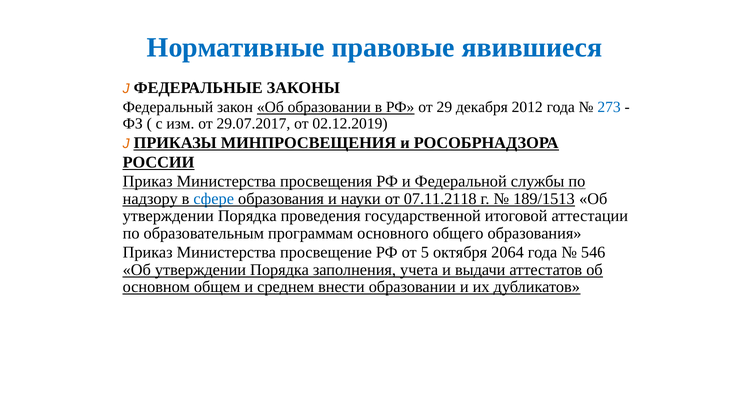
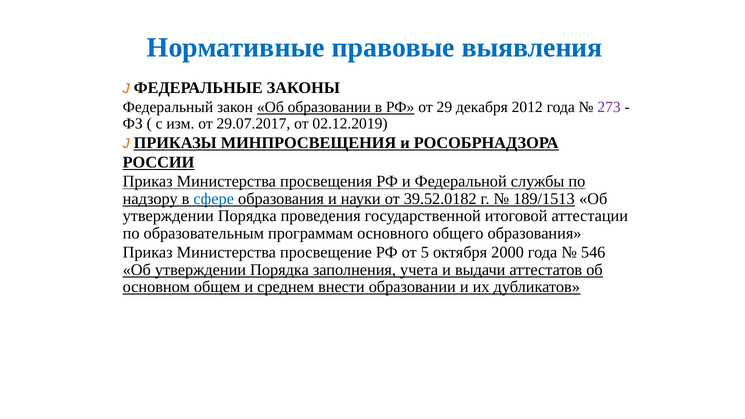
явившиеся: явившиеся -> выявления (532, 47)
273 colour: blue -> purple (609, 107)
07.11.2118: 07.11.2118 -> 39.52.0182 (440, 199)
2064: 2064 -> 2000 (508, 253)
